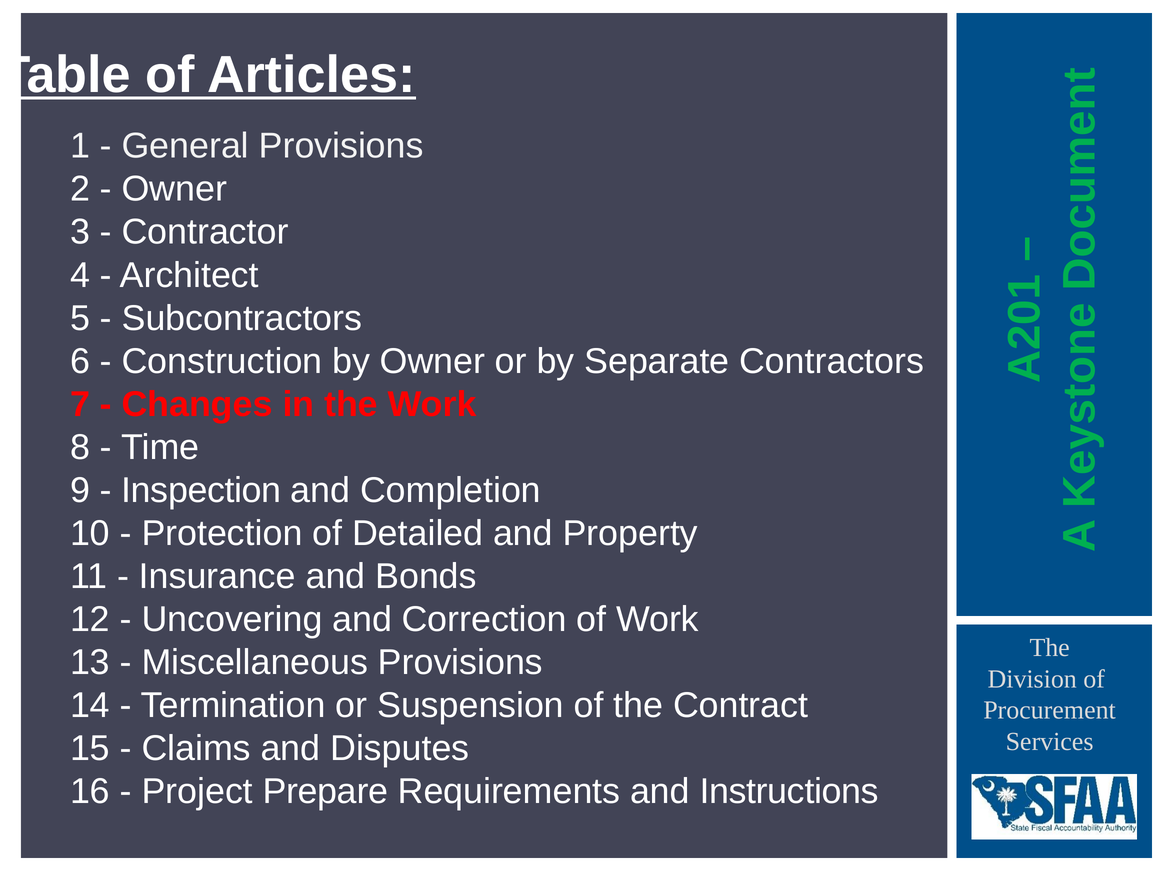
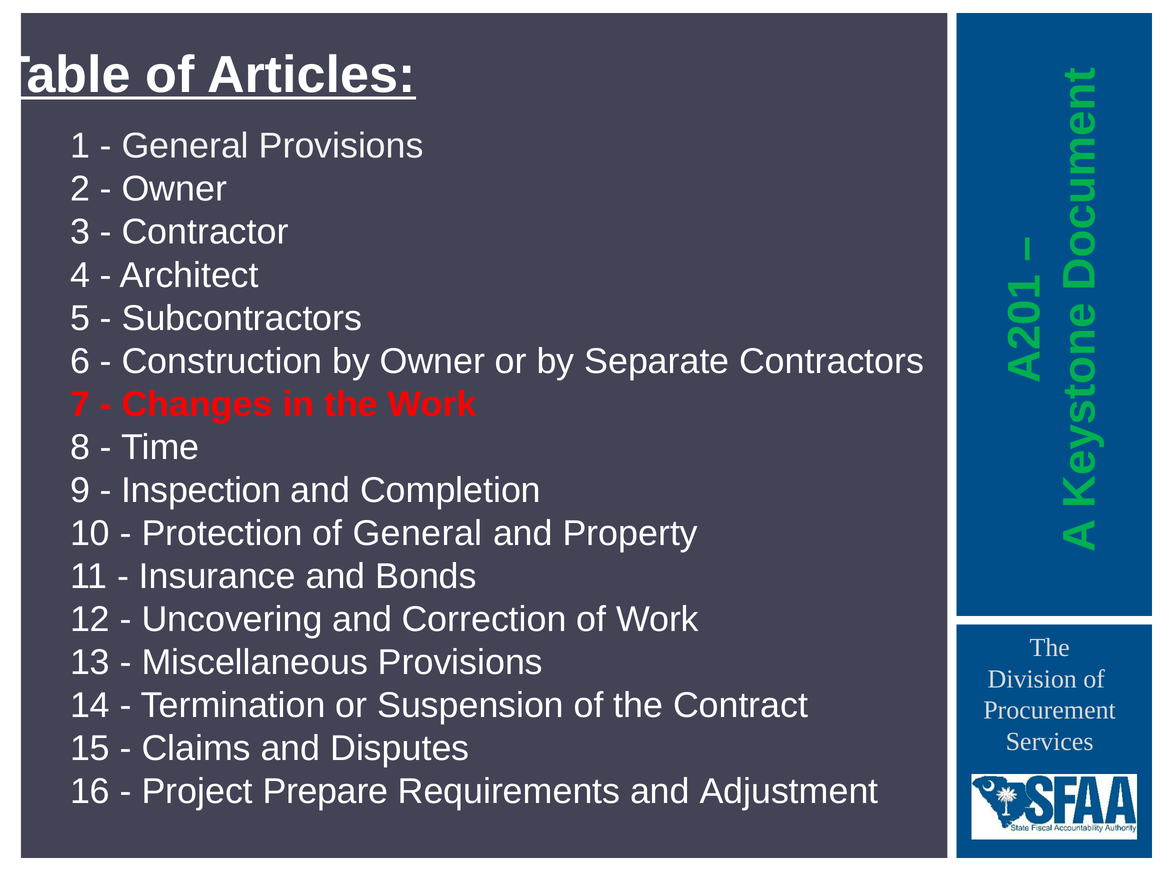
of Detailed: Detailed -> General (417, 533)
Instructions: Instructions -> Adjustment (789, 791)
